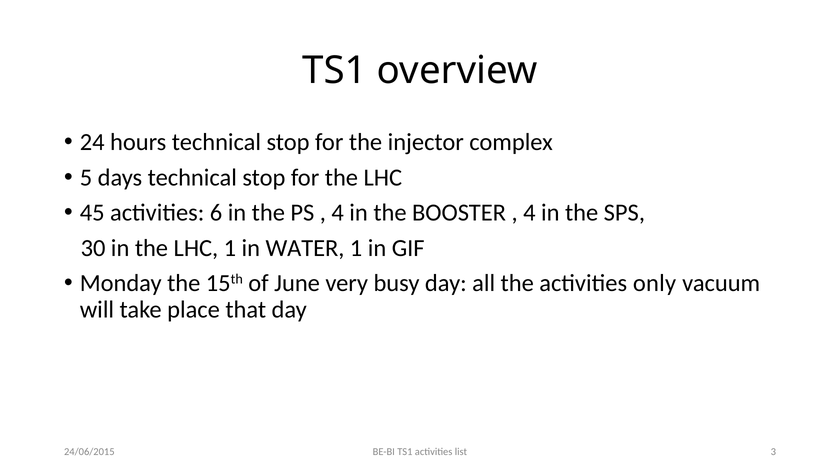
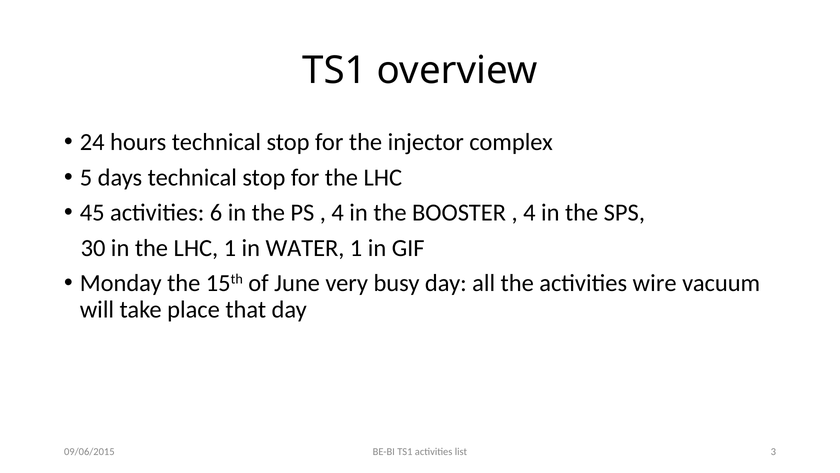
only: only -> wire (655, 283)
24/06/2015: 24/06/2015 -> 09/06/2015 (89, 451)
